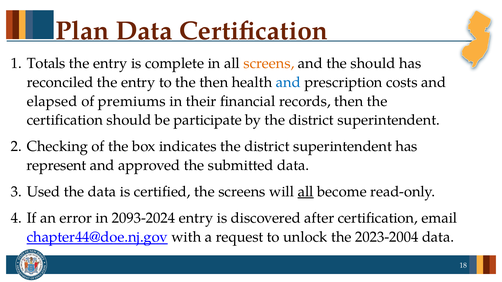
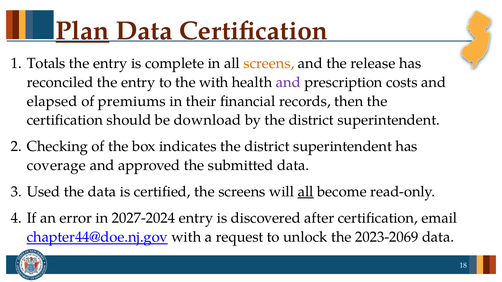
Plan underline: none -> present (82, 31)
the should: should -> release (373, 63)
the then: then -> with (214, 82)
and colour: blue -> purple (288, 82)
participate: participate -> download (208, 120)
represent: represent -> coverage (56, 166)
2093-2024: 2093-2024 -> 2027-2024 (144, 218)
2023-2004: 2023-2004 -> 2023-2069 (387, 237)
